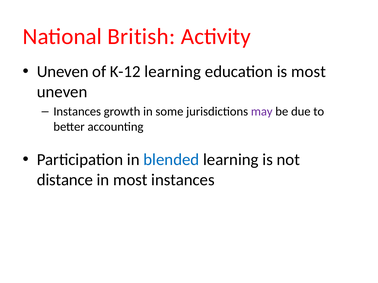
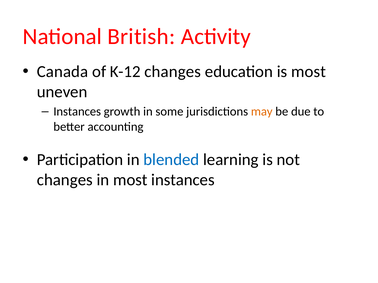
Uneven: Uneven -> Canada (63, 72)
K-12 learning: learning -> changes (173, 72)
may colour: purple -> orange (262, 112)
distance: distance -> changes (65, 180)
